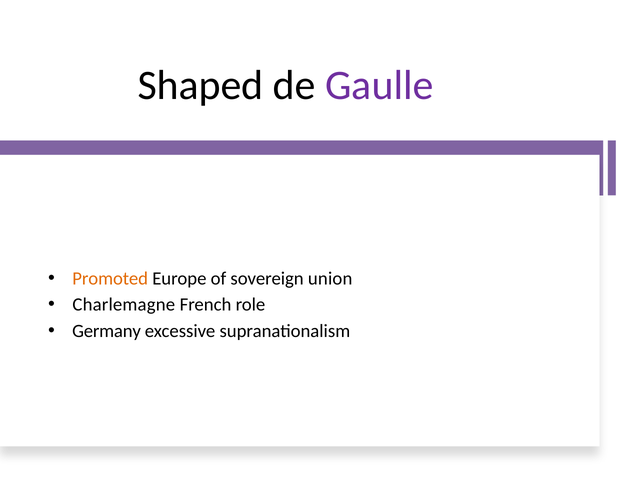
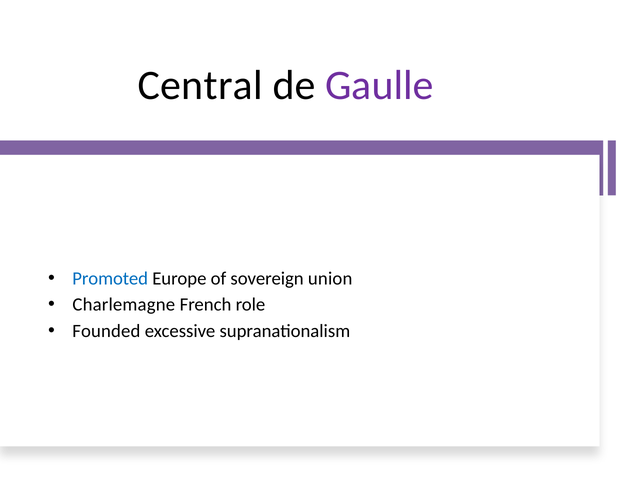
Shaped: Shaped -> Central (200, 85)
Promoted colour: orange -> blue (110, 278)
Germany: Germany -> Founded (106, 331)
